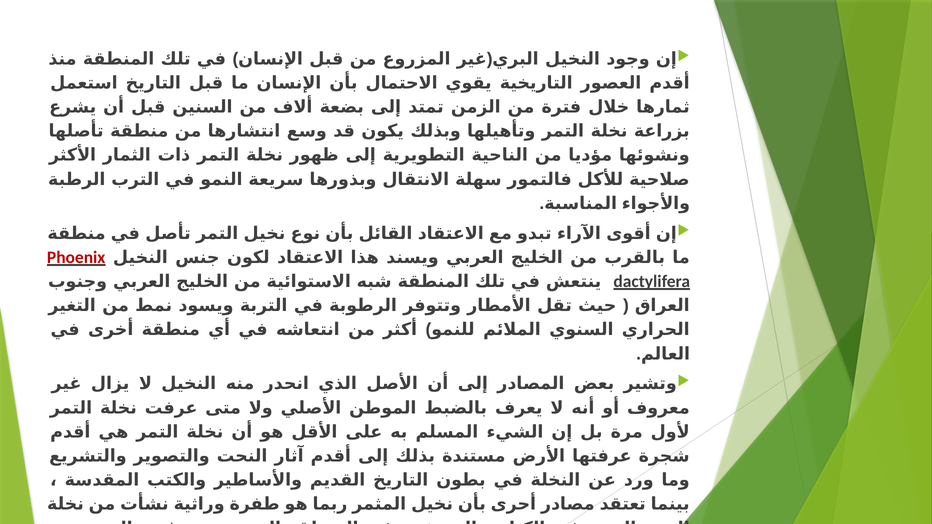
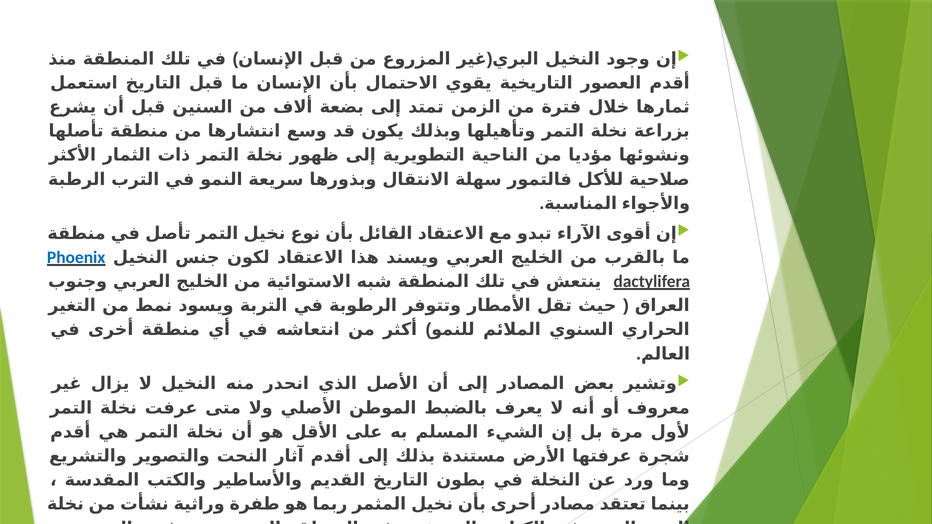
Phoenix colour: red -> blue (76, 258)
